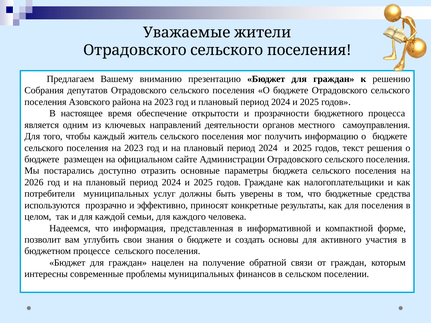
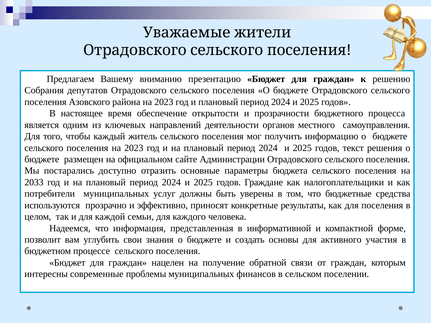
2026: 2026 -> 2033 (34, 182)
